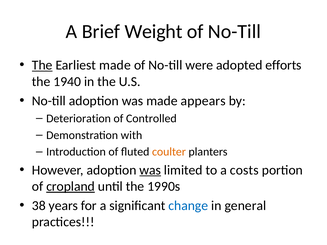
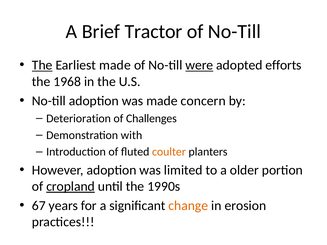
Weight: Weight -> Tractor (153, 32)
were underline: none -> present (199, 65)
1940: 1940 -> 1968 (67, 82)
appears: appears -> concern (203, 101)
Controlled: Controlled -> Challenges (151, 119)
was underline: present -> none (150, 170)
costs: costs -> older (244, 170)
38: 38 -> 67 (39, 206)
change colour: blue -> orange (188, 206)
general: general -> erosion (245, 206)
